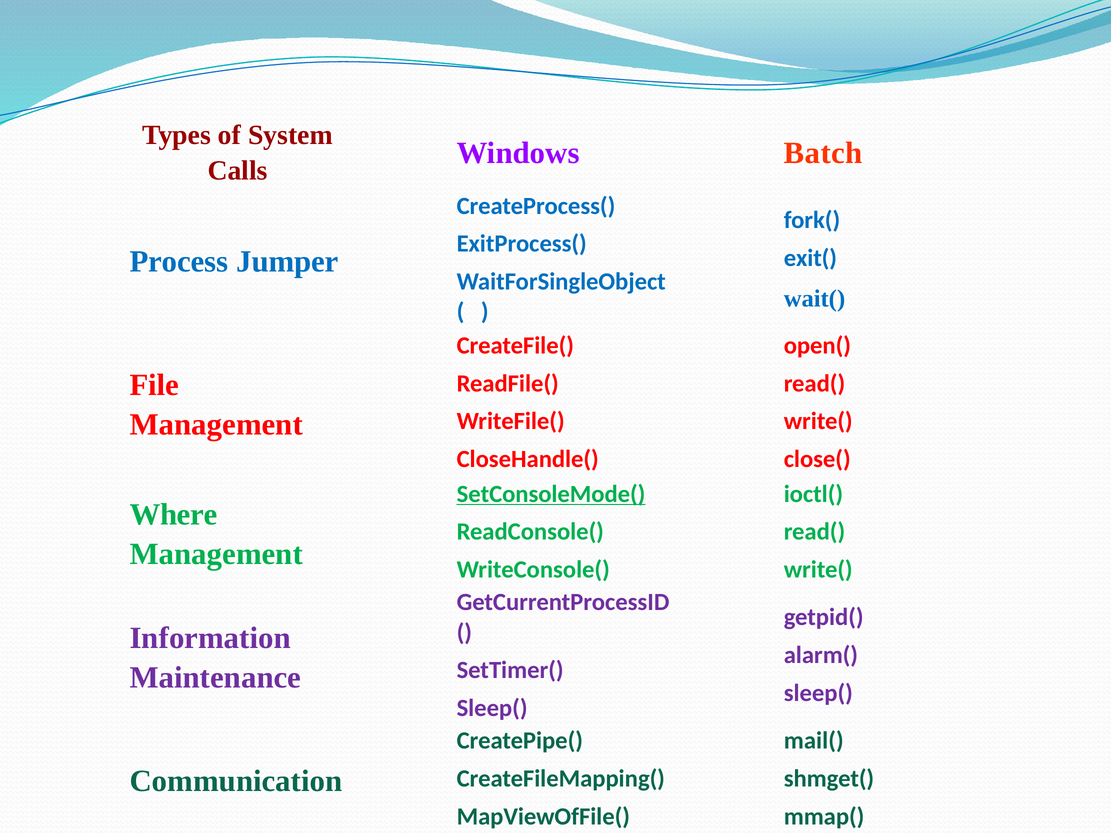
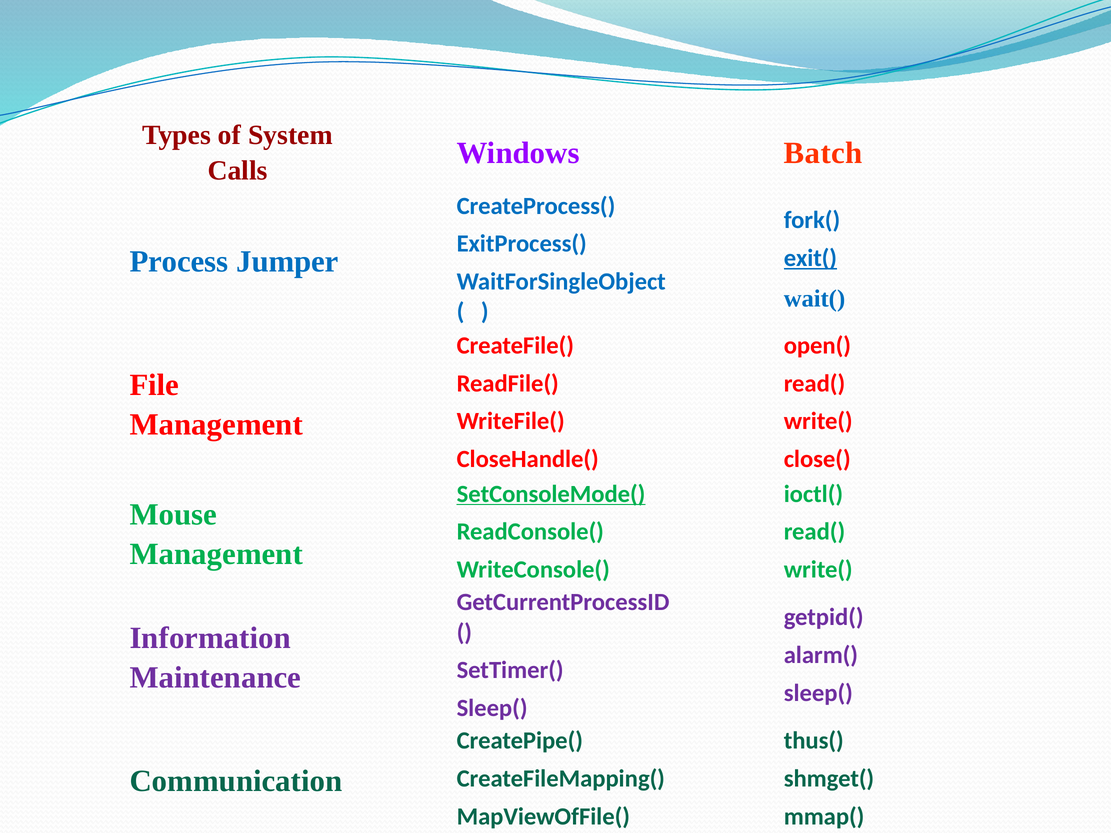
exit( underline: none -> present (810, 258)
Where: Where -> Mouse (173, 515)
mail(: mail( -> thus( (814, 741)
